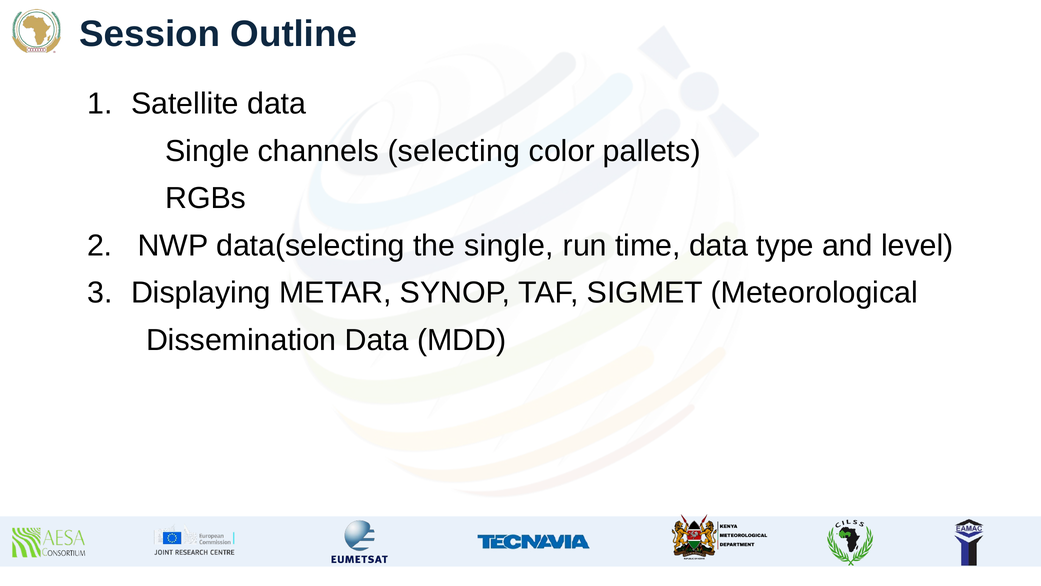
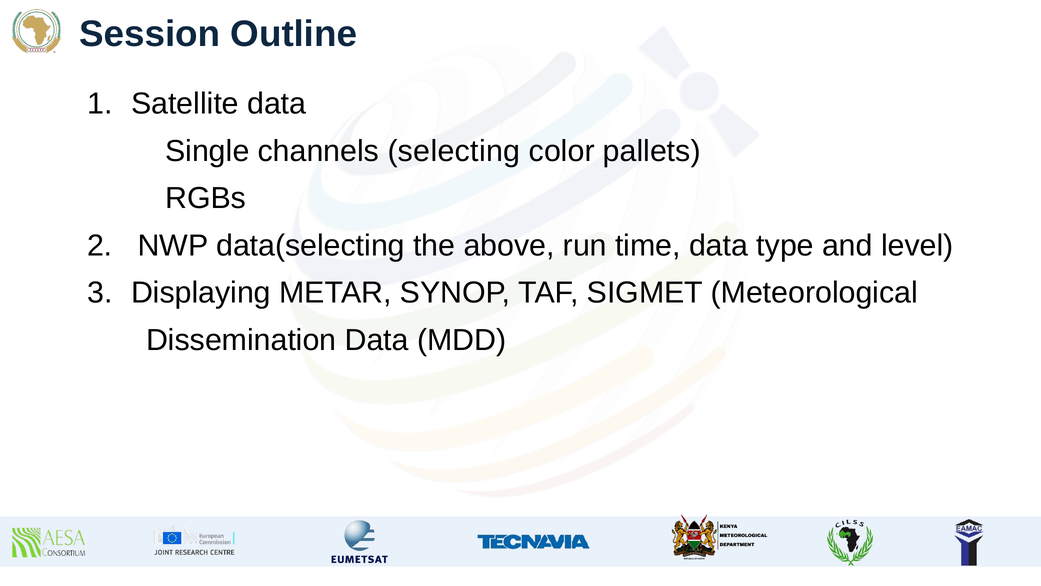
the single: single -> above (509, 245)
